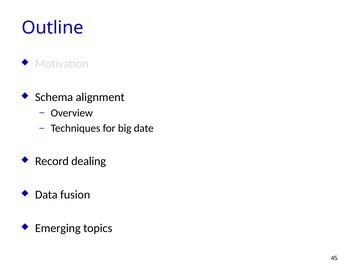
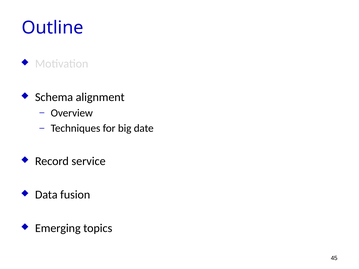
dealing: dealing -> service (89, 161)
